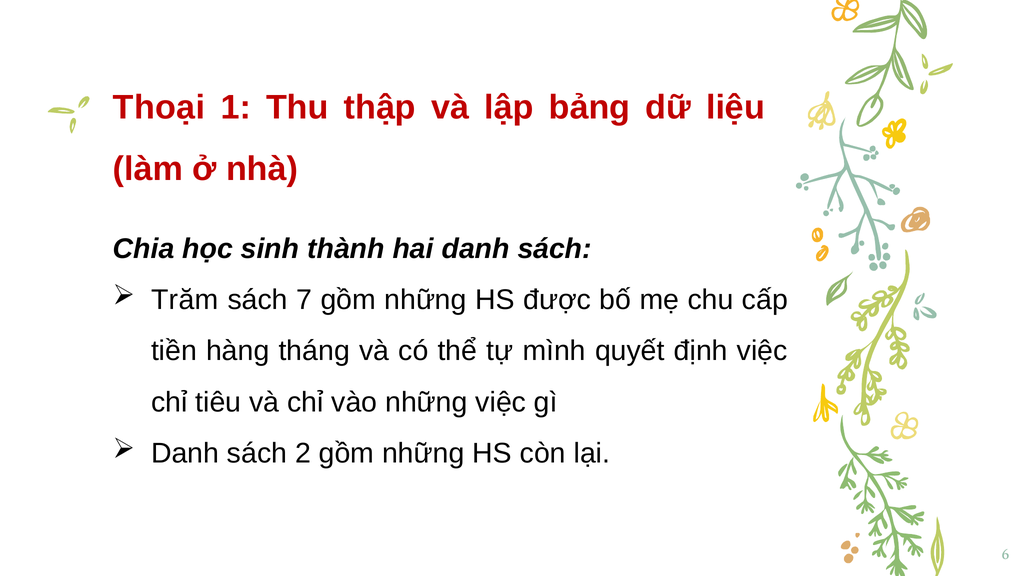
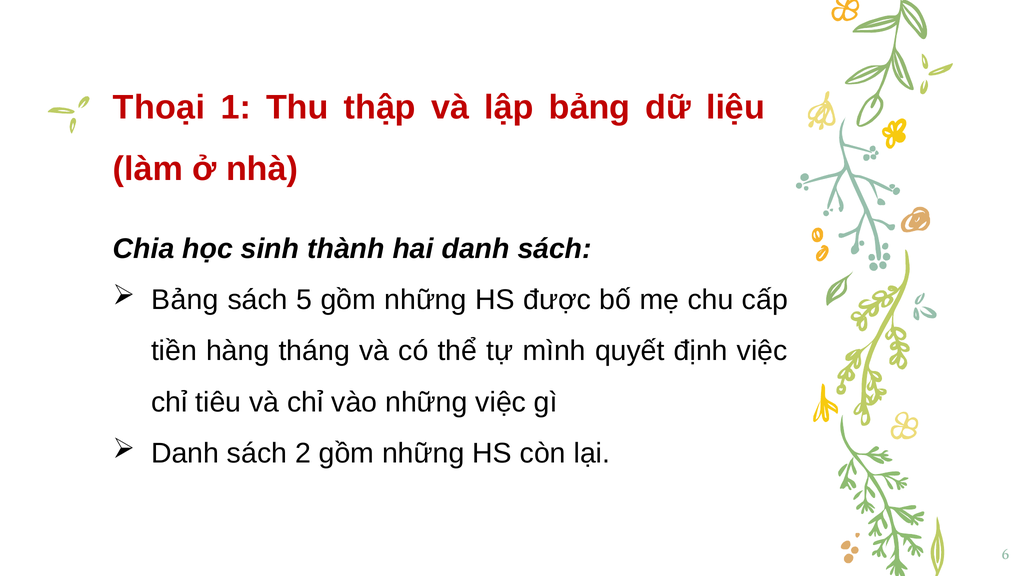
Trăm: Trăm -> Bảng (185, 300)
7: 7 -> 5 (304, 300)
